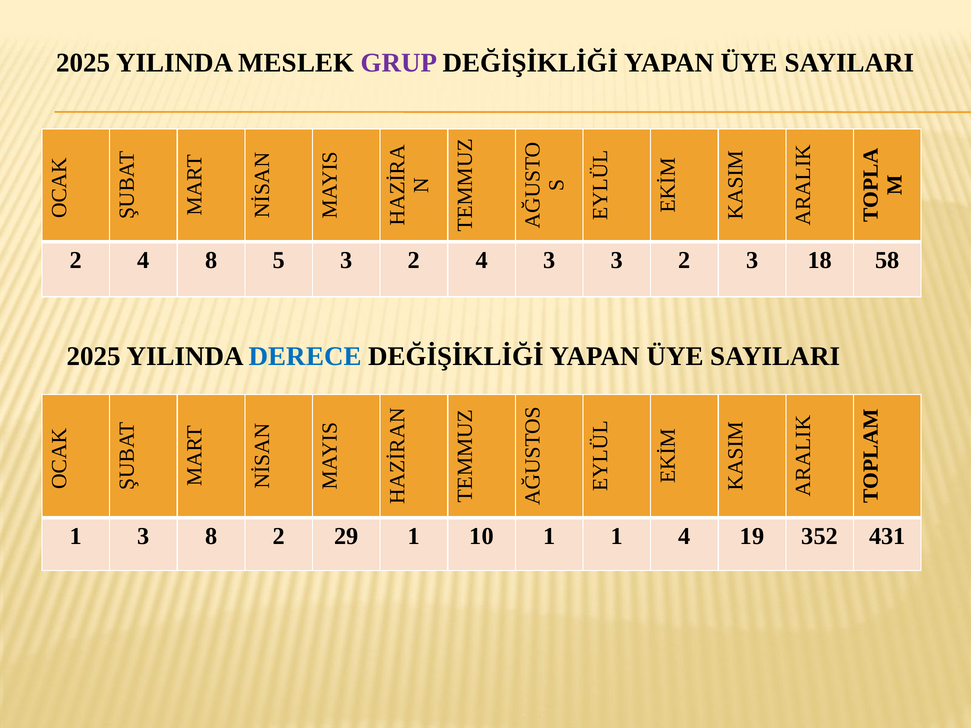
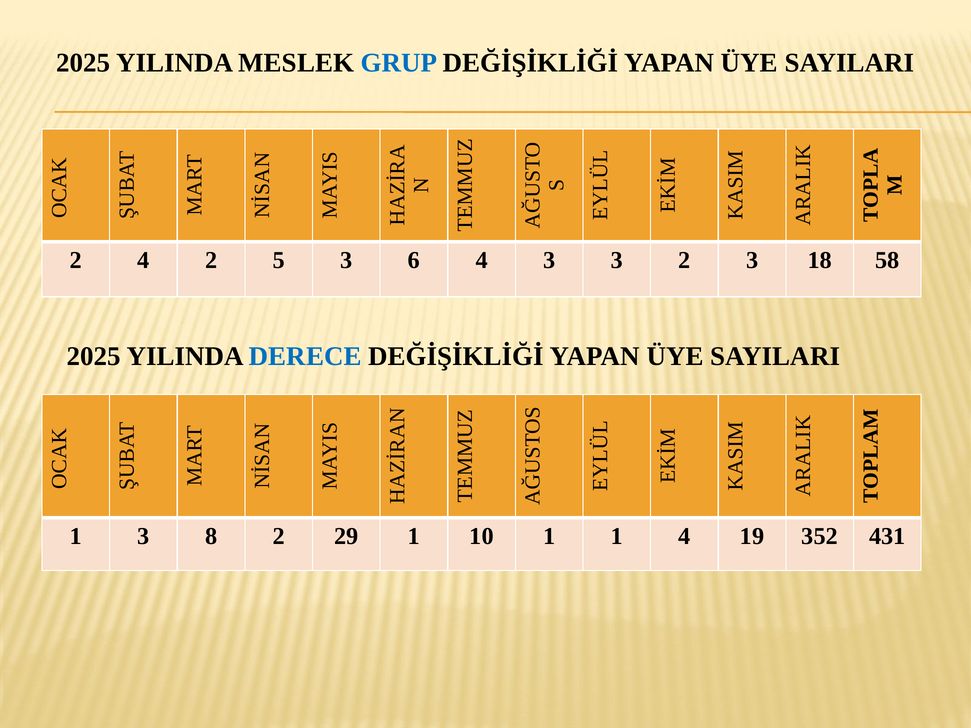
GRUP colour: purple -> blue (399, 63)
4 8: 8 -> 2 (211, 260)
5 3 2: 2 -> 6 (414, 260)
